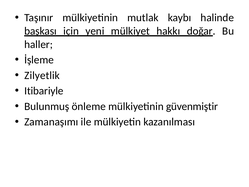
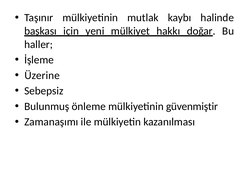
Zilyetlik: Zilyetlik -> Üzerine (42, 75)
Itibariyle: Itibariyle -> Sebepsiz (44, 91)
